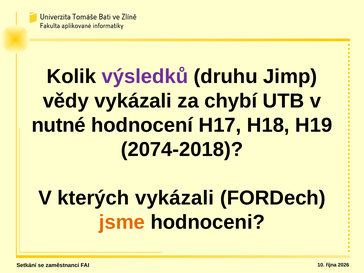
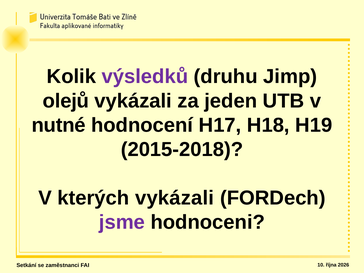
vědy: vědy -> olejů (66, 101)
chybí: chybí -> jeden (231, 101)
2074-2018: 2074-2018 -> 2015-2018 (182, 149)
jsme colour: orange -> purple (122, 222)
